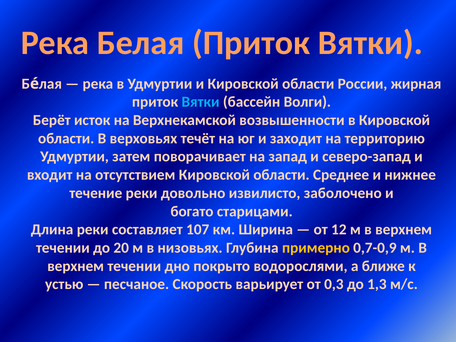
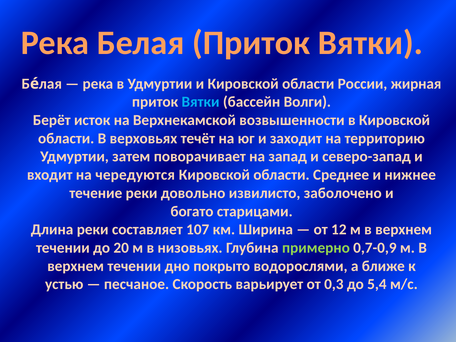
отсутствием: отсутствием -> чередуются (135, 175)
примерно colour: yellow -> light green (316, 248)
1,3: 1,3 -> 5,4 (377, 284)
